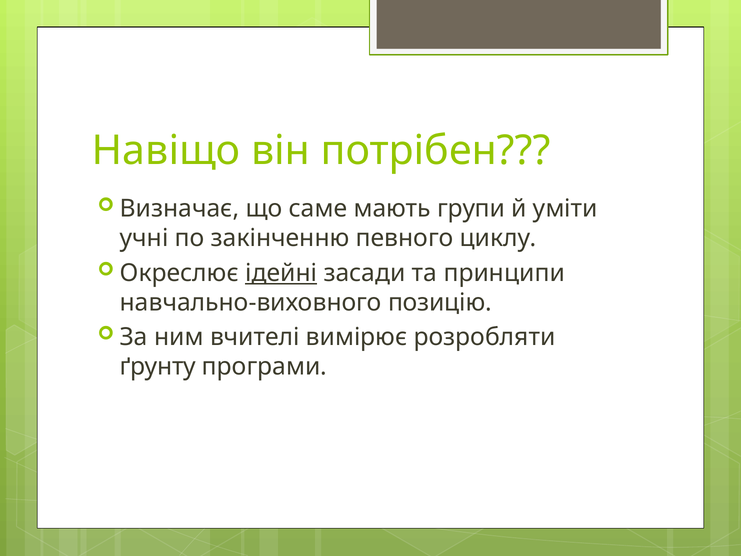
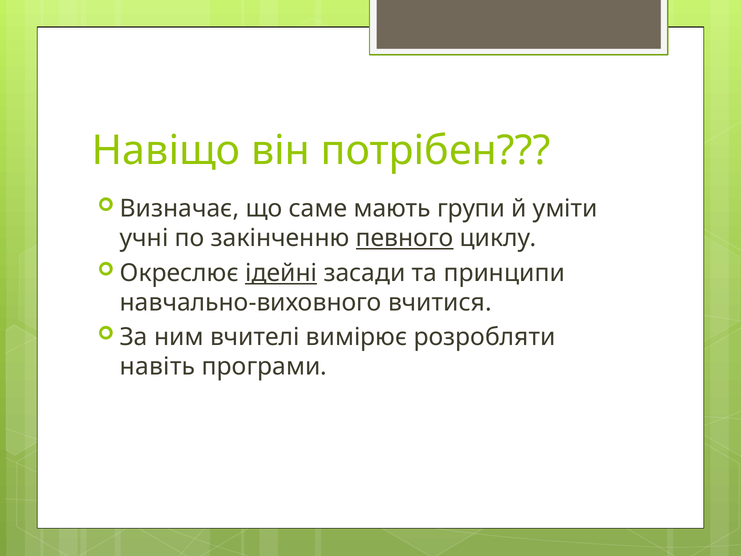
певного underline: none -> present (405, 238)
позицію: позицію -> вчитися (440, 302)
ґрунту: ґрунту -> навіть (158, 367)
